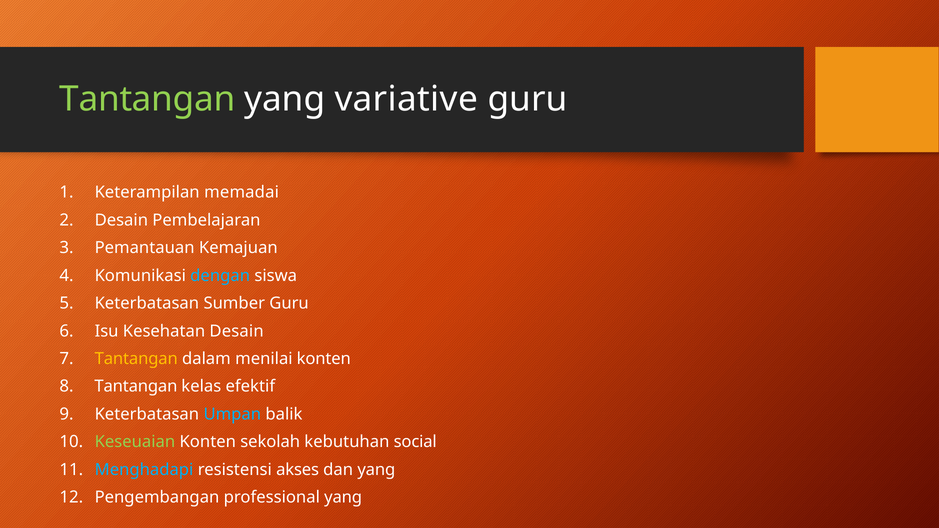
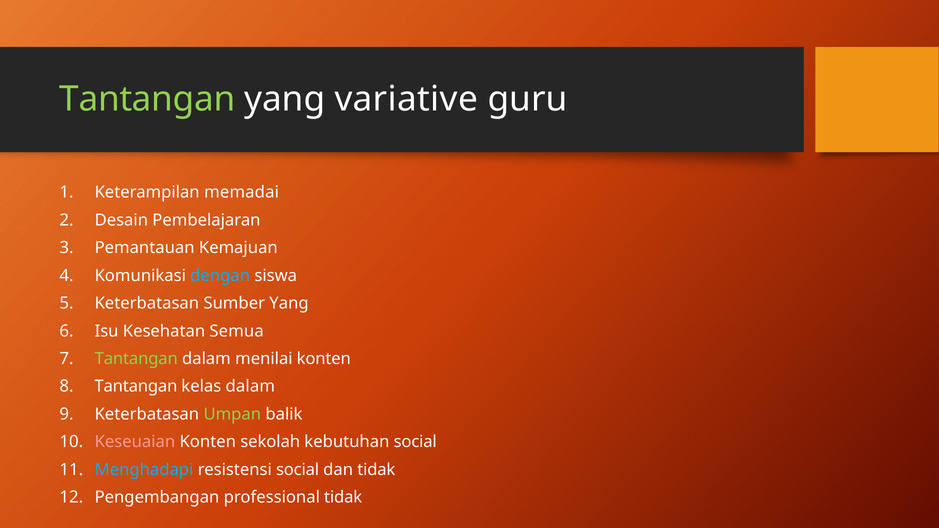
Sumber Guru: Guru -> Yang (289, 303)
Kesehatan Desain: Desain -> Semua (237, 331)
Tantangan colour: yellow -> light green (136, 359)
kelas efektif: efektif -> dalam (250, 387)
Umpan colour: light blue -> light green (232, 414)
Keseuaian colour: light green -> pink (135, 442)
resistensi akses: akses -> social (298, 470)
dan yang: yang -> tidak (376, 470)
professional yang: yang -> tidak (343, 498)
